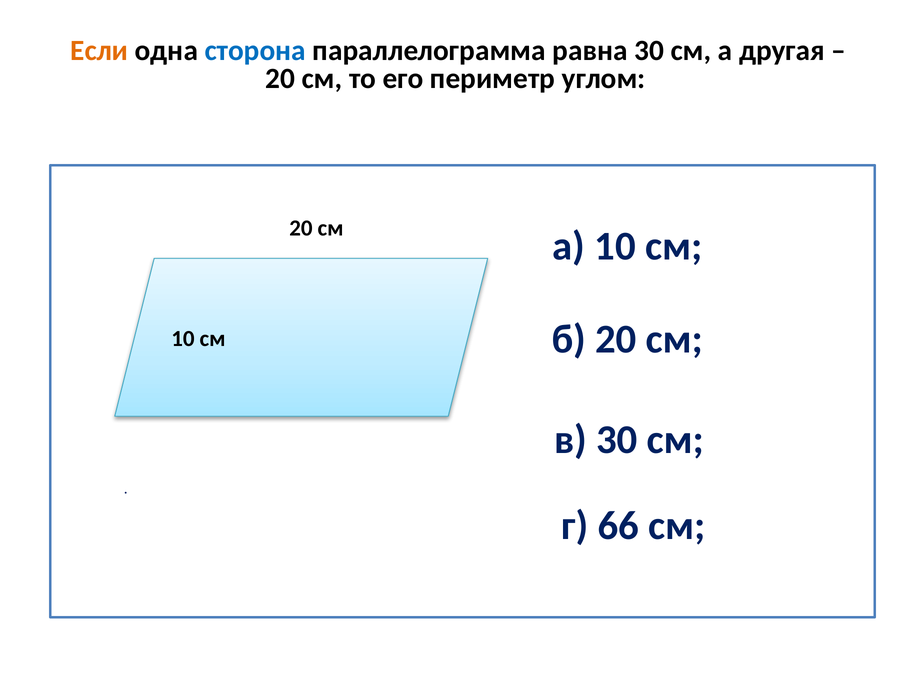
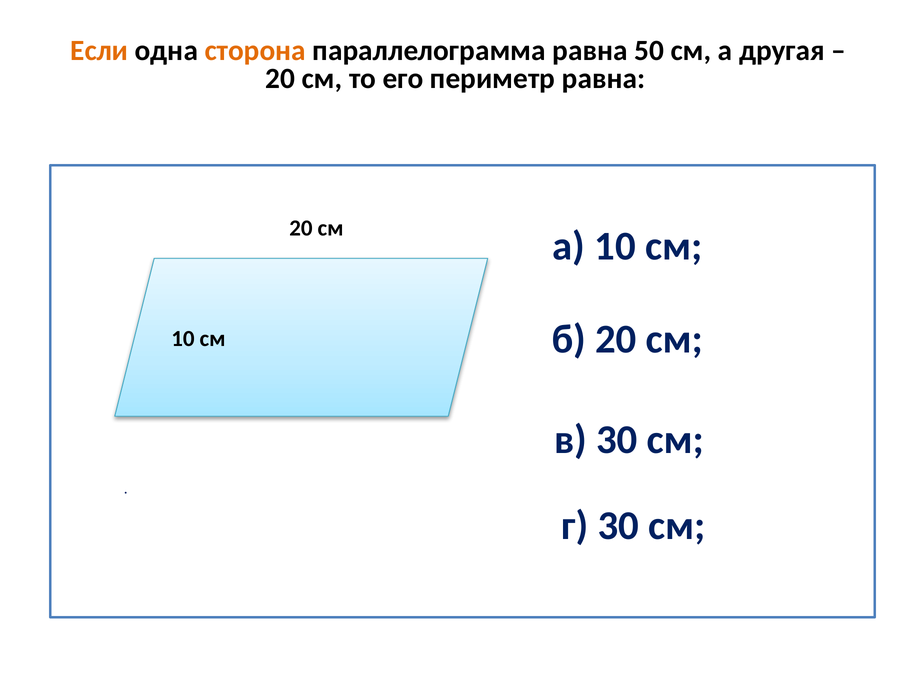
сторона colour: blue -> orange (255, 51)
равна 30: 30 -> 50 (649, 51)
периметр углом: углом -> равна (604, 79)
г 66: 66 -> 30 (618, 526)
